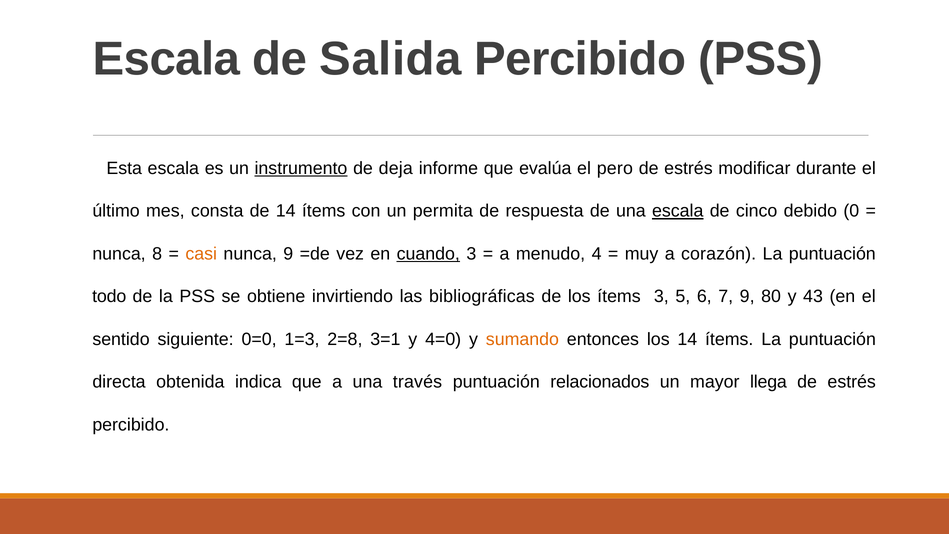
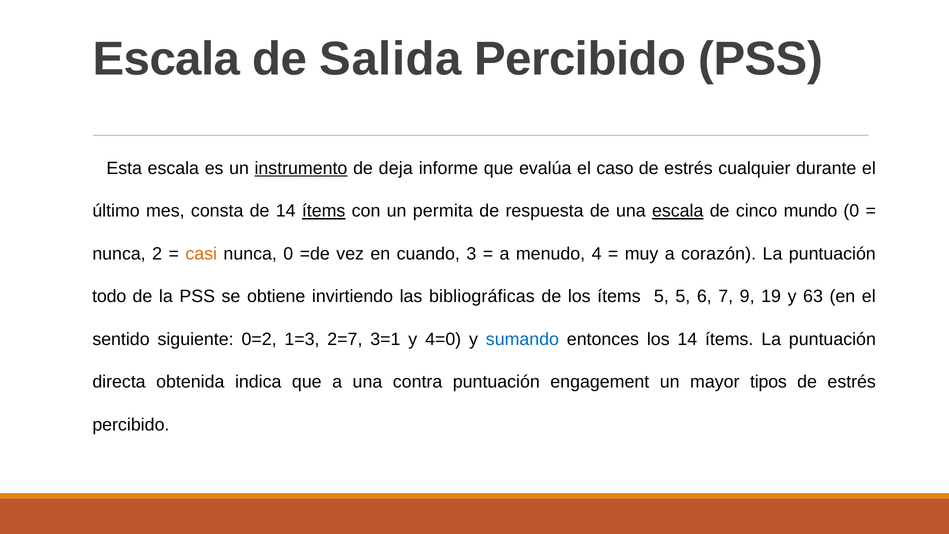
pero: pero -> caso (615, 168)
modificar: modificar -> cualquier (754, 168)
ítems underline: none -> present (324, 211)
debido: debido -> mundo (810, 211)
8: 8 -> 2 (157, 254)
nunca 9: 9 -> 0 (288, 254)
cuando underline: present -> none (428, 254)
ítems 3: 3 -> 5 (661, 296)
80: 80 -> 19 (771, 296)
43: 43 -> 63 (813, 296)
0=0: 0=0 -> 0=2 (259, 339)
2=8: 2=8 -> 2=7 (345, 339)
sumando colour: orange -> blue (522, 339)
través: través -> contra (418, 382)
relacionados: relacionados -> engagement (600, 382)
llega: llega -> tipos (768, 382)
